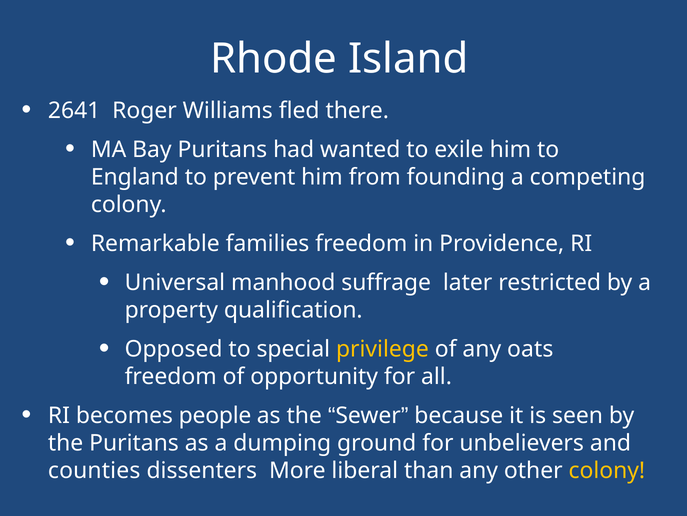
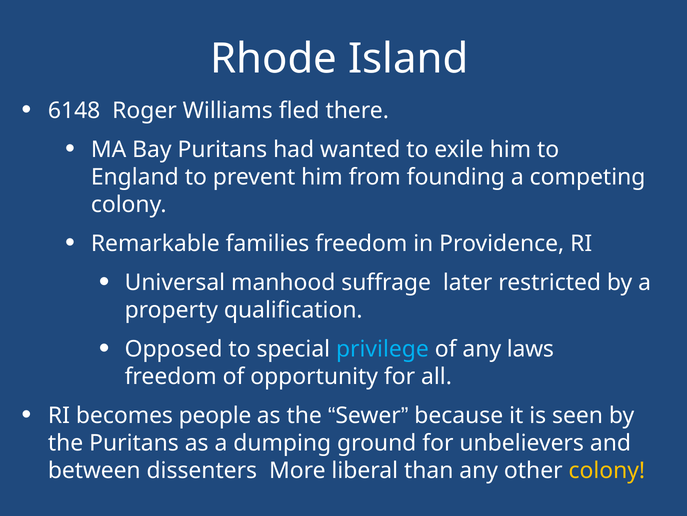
2641: 2641 -> 6148 (74, 110)
privilege colour: yellow -> light blue (382, 348)
oats: oats -> laws (530, 348)
counties: counties -> between (94, 470)
